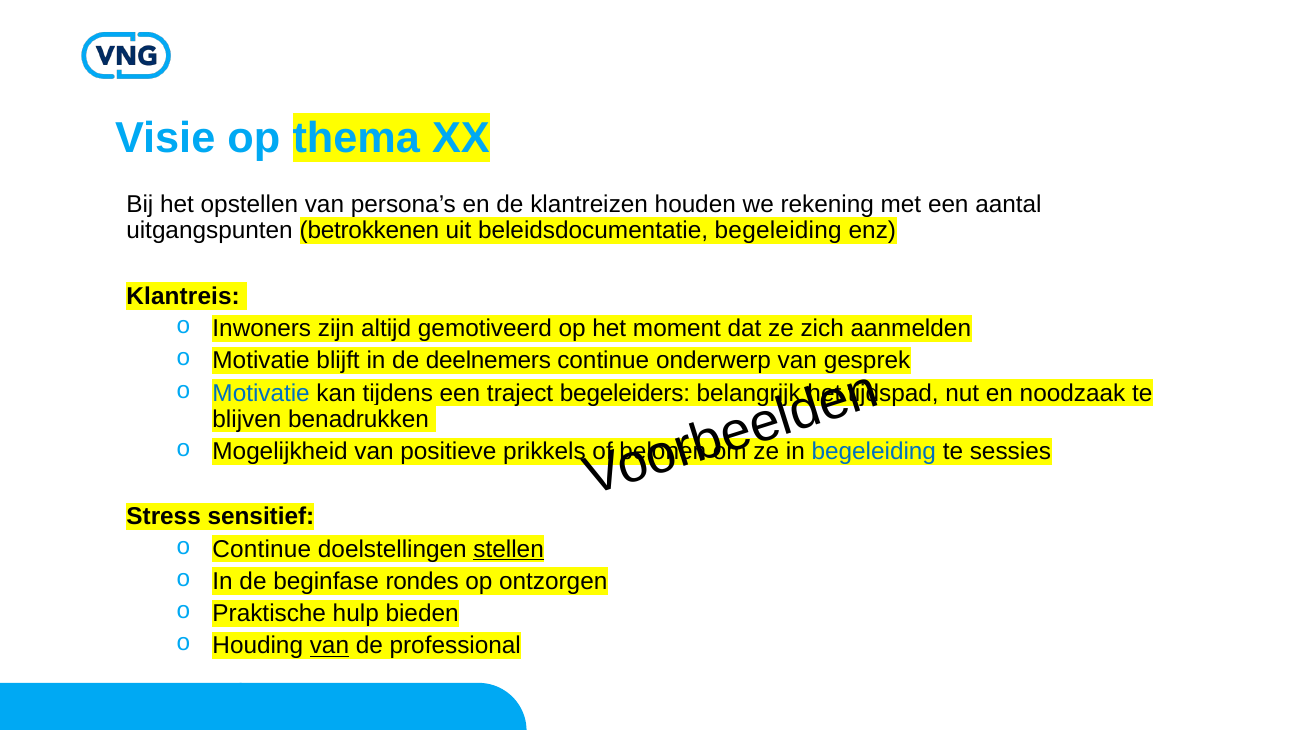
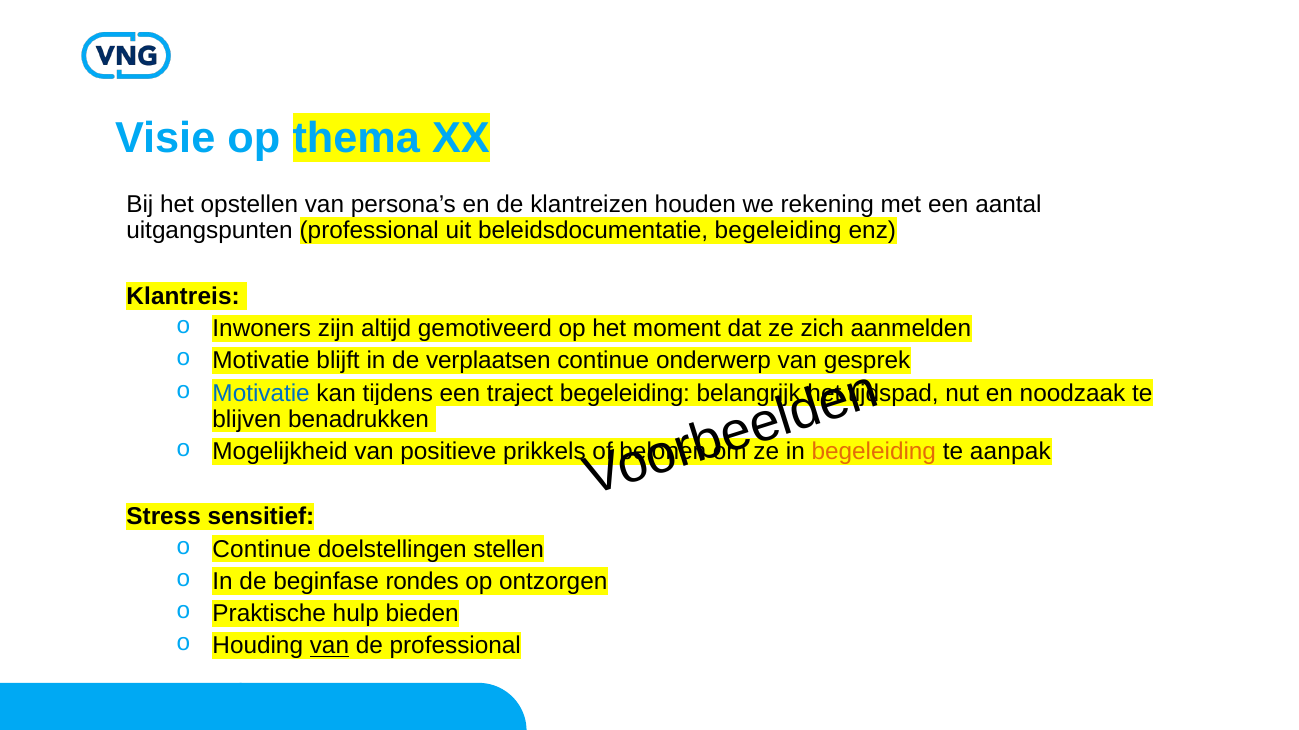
uitgangspunten betrokkenen: betrokkenen -> professional (369, 231)
deelnemers: deelnemers -> verplaatsen (488, 361)
traject begeleiders: begeleiders -> begeleiding (625, 393)
begeleiding colour: blue -> orange (874, 452)
sessies: sessies -> aanpak (1010, 452)
stellen underline: present -> none (509, 550)
